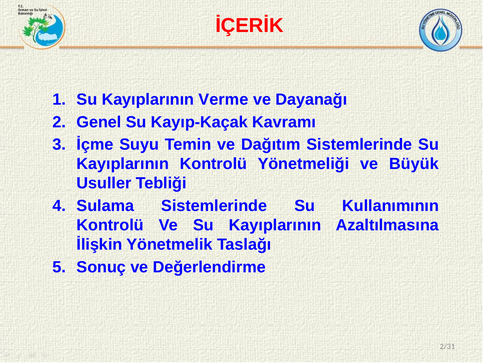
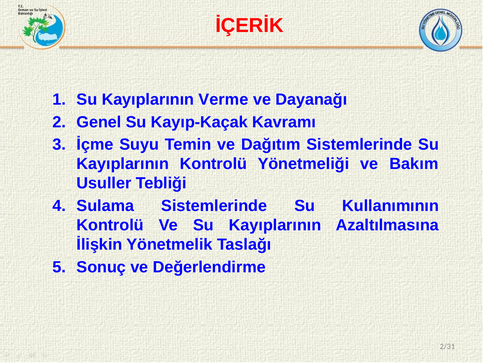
Büyük: Büyük -> Bakım (414, 164)
